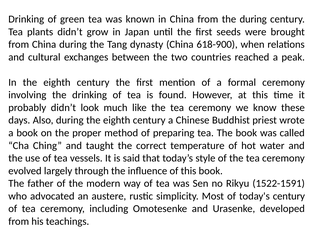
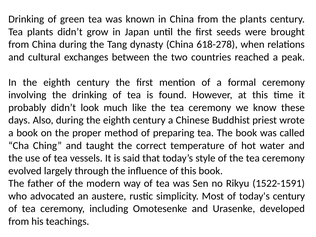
the during: during -> plants (253, 19)
618-900: 618-900 -> 618-278 (217, 44)
